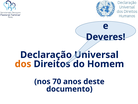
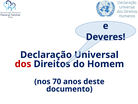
dos colour: orange -> red (23, 64)
